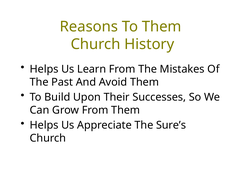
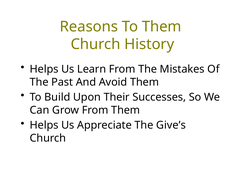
Sure’s: Sure’s -> Give’s (171, 125)
